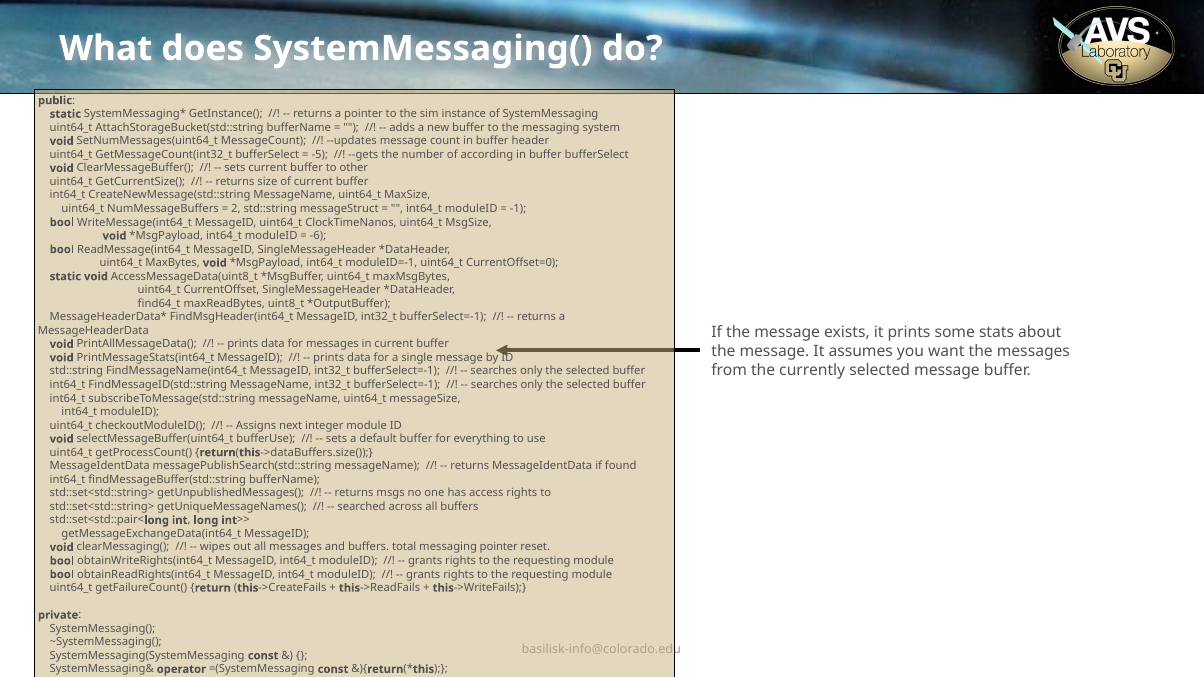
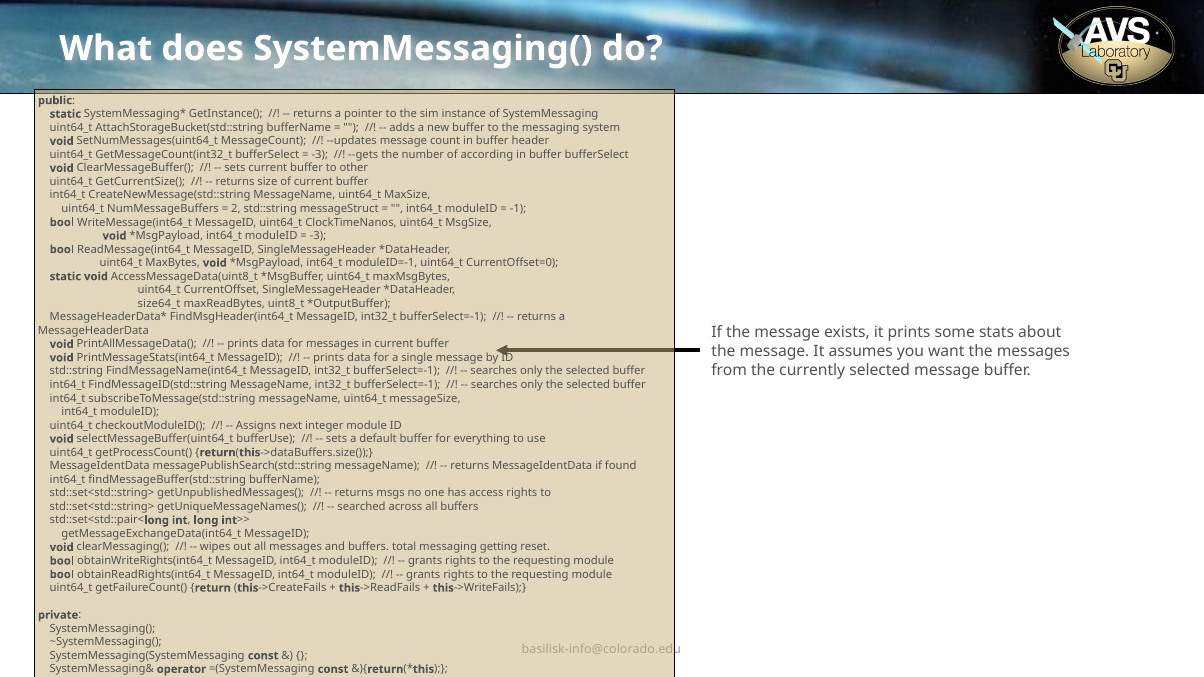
-5: -5 -> -3 (320, 155)
-6: -6 -> -3 (318, 236)
find64_t: find64_t -> size64_t (159, 304)
messaging pointer: pointer -> getting (499, 547)
